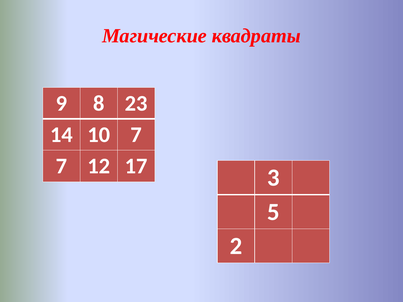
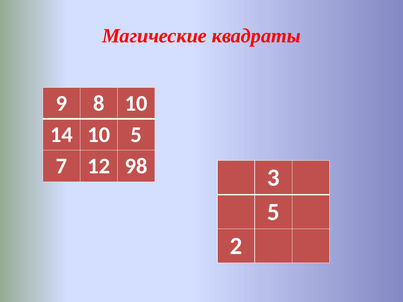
8 23: 23 -> 10 (136, 104)
10 7: 7 -> 5 (136, 135)
17: 17 -> 98 (136, 166)
